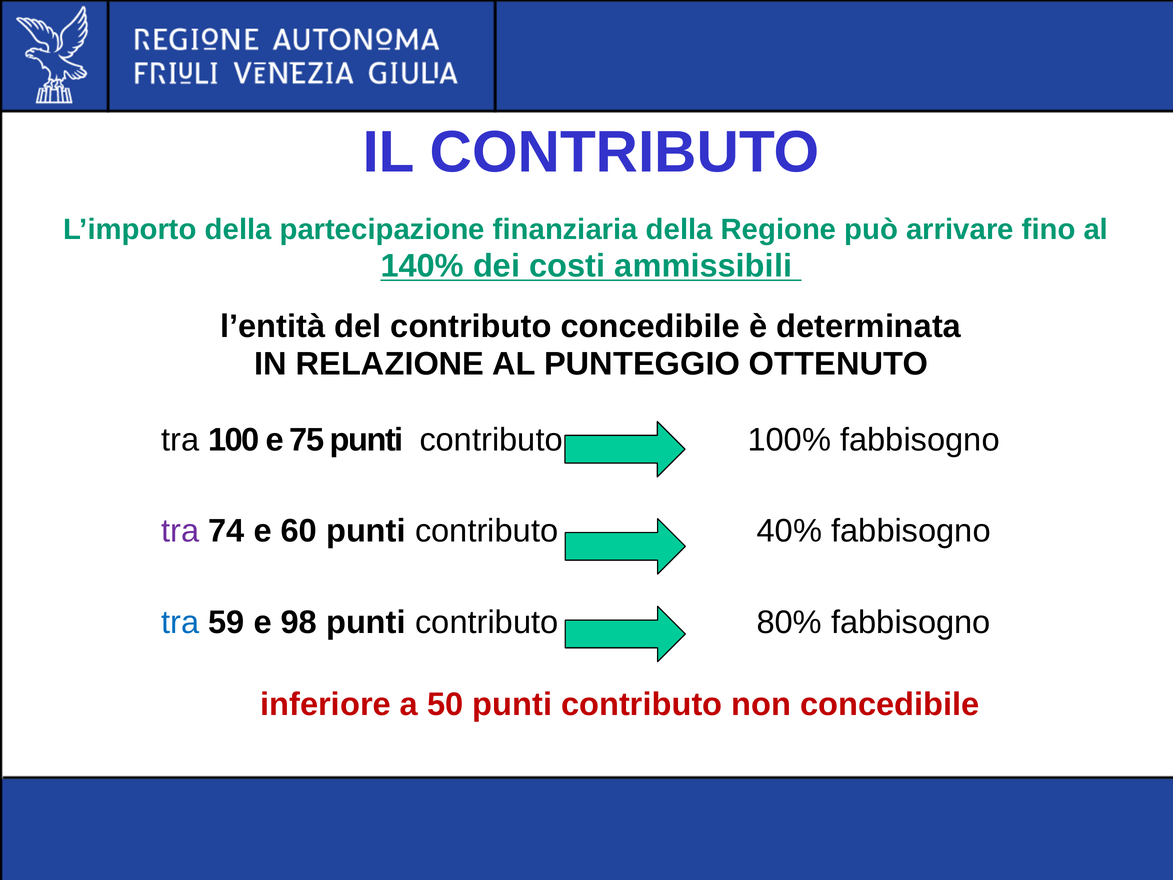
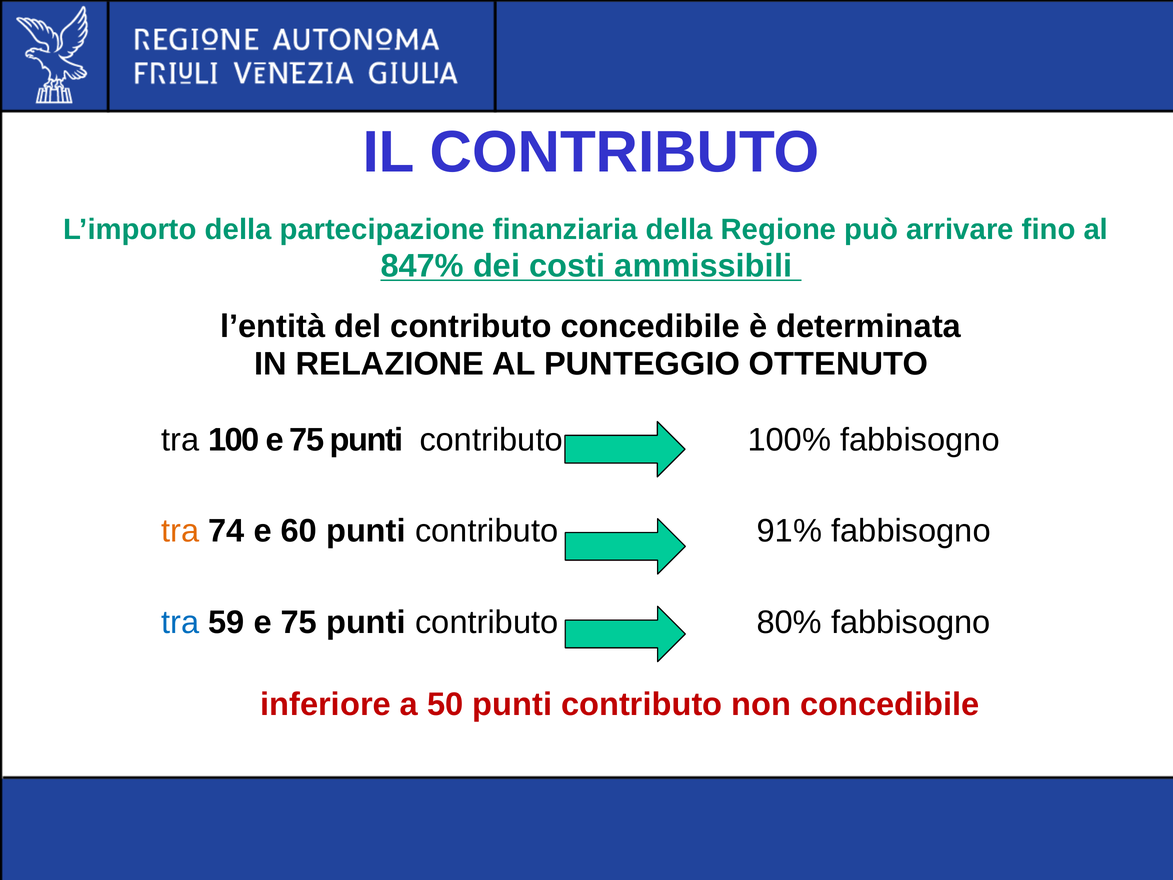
140%: 140% -> 847% (422, 266)
tra colour: purple -> orange (180, 531)
40%: 40% -> 91% (789, 531)
59 e 98: 98 -> 75 (299, 622)
